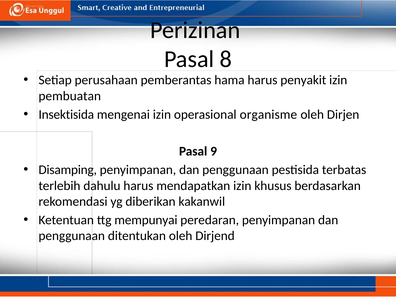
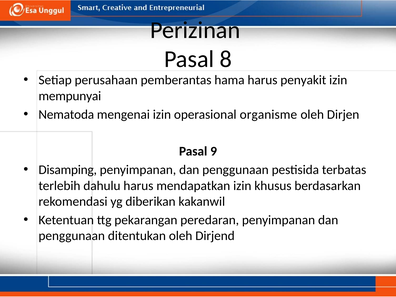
pembuatan: pembuatan -> mempunyai (70, 96)
Insektisida: Insektisida -> Nematoda (66, 114)
mempunyai: mempunyai -> pekarangan (146, 220)
